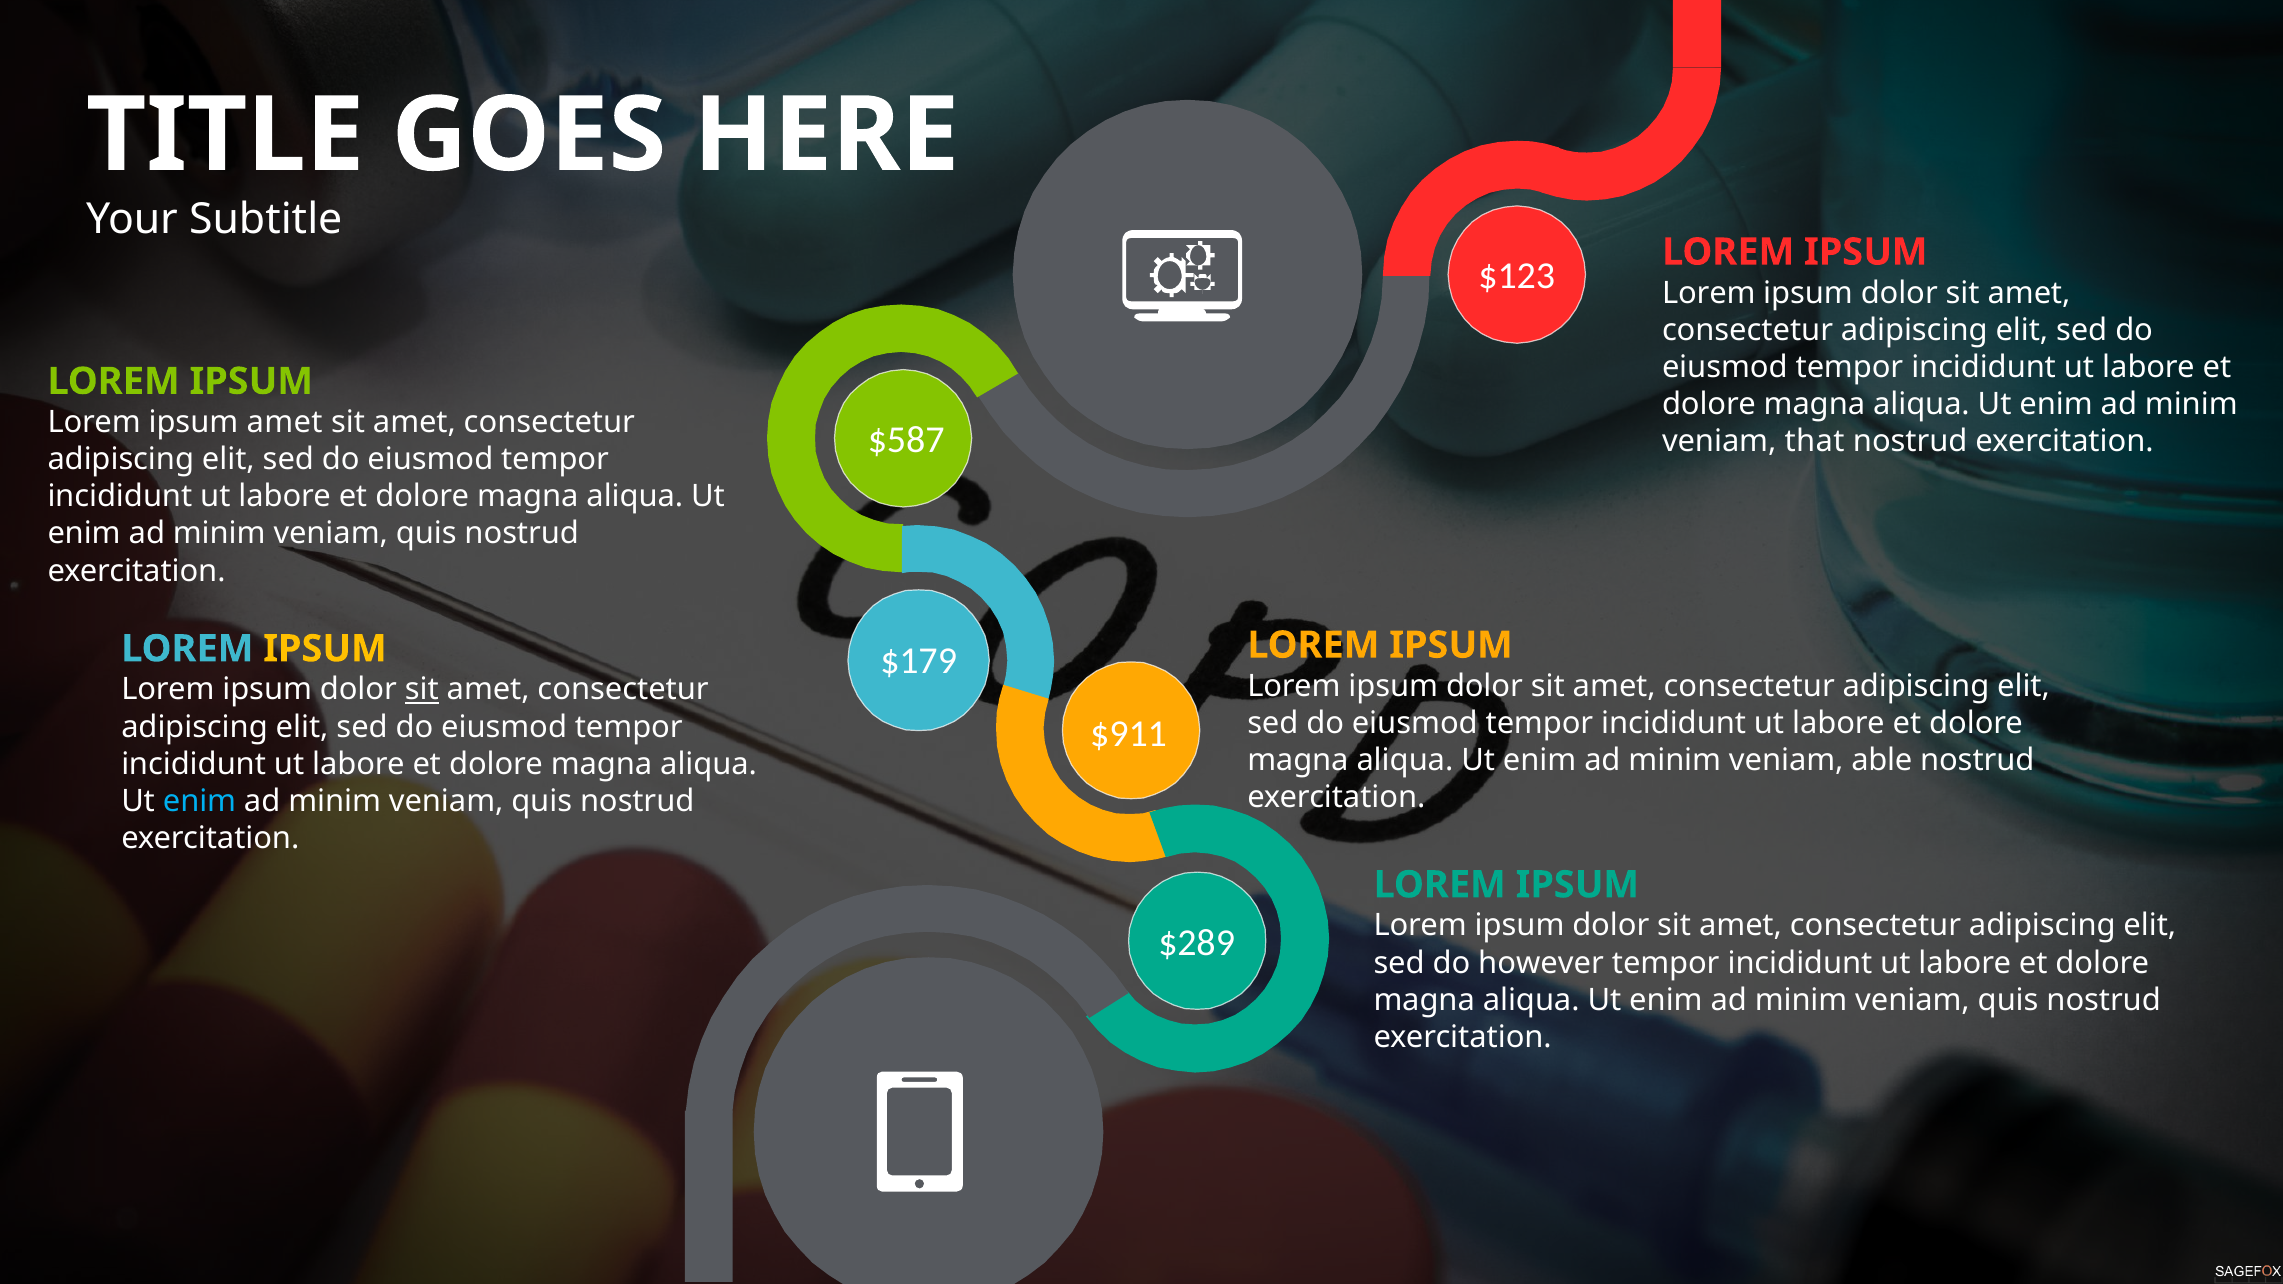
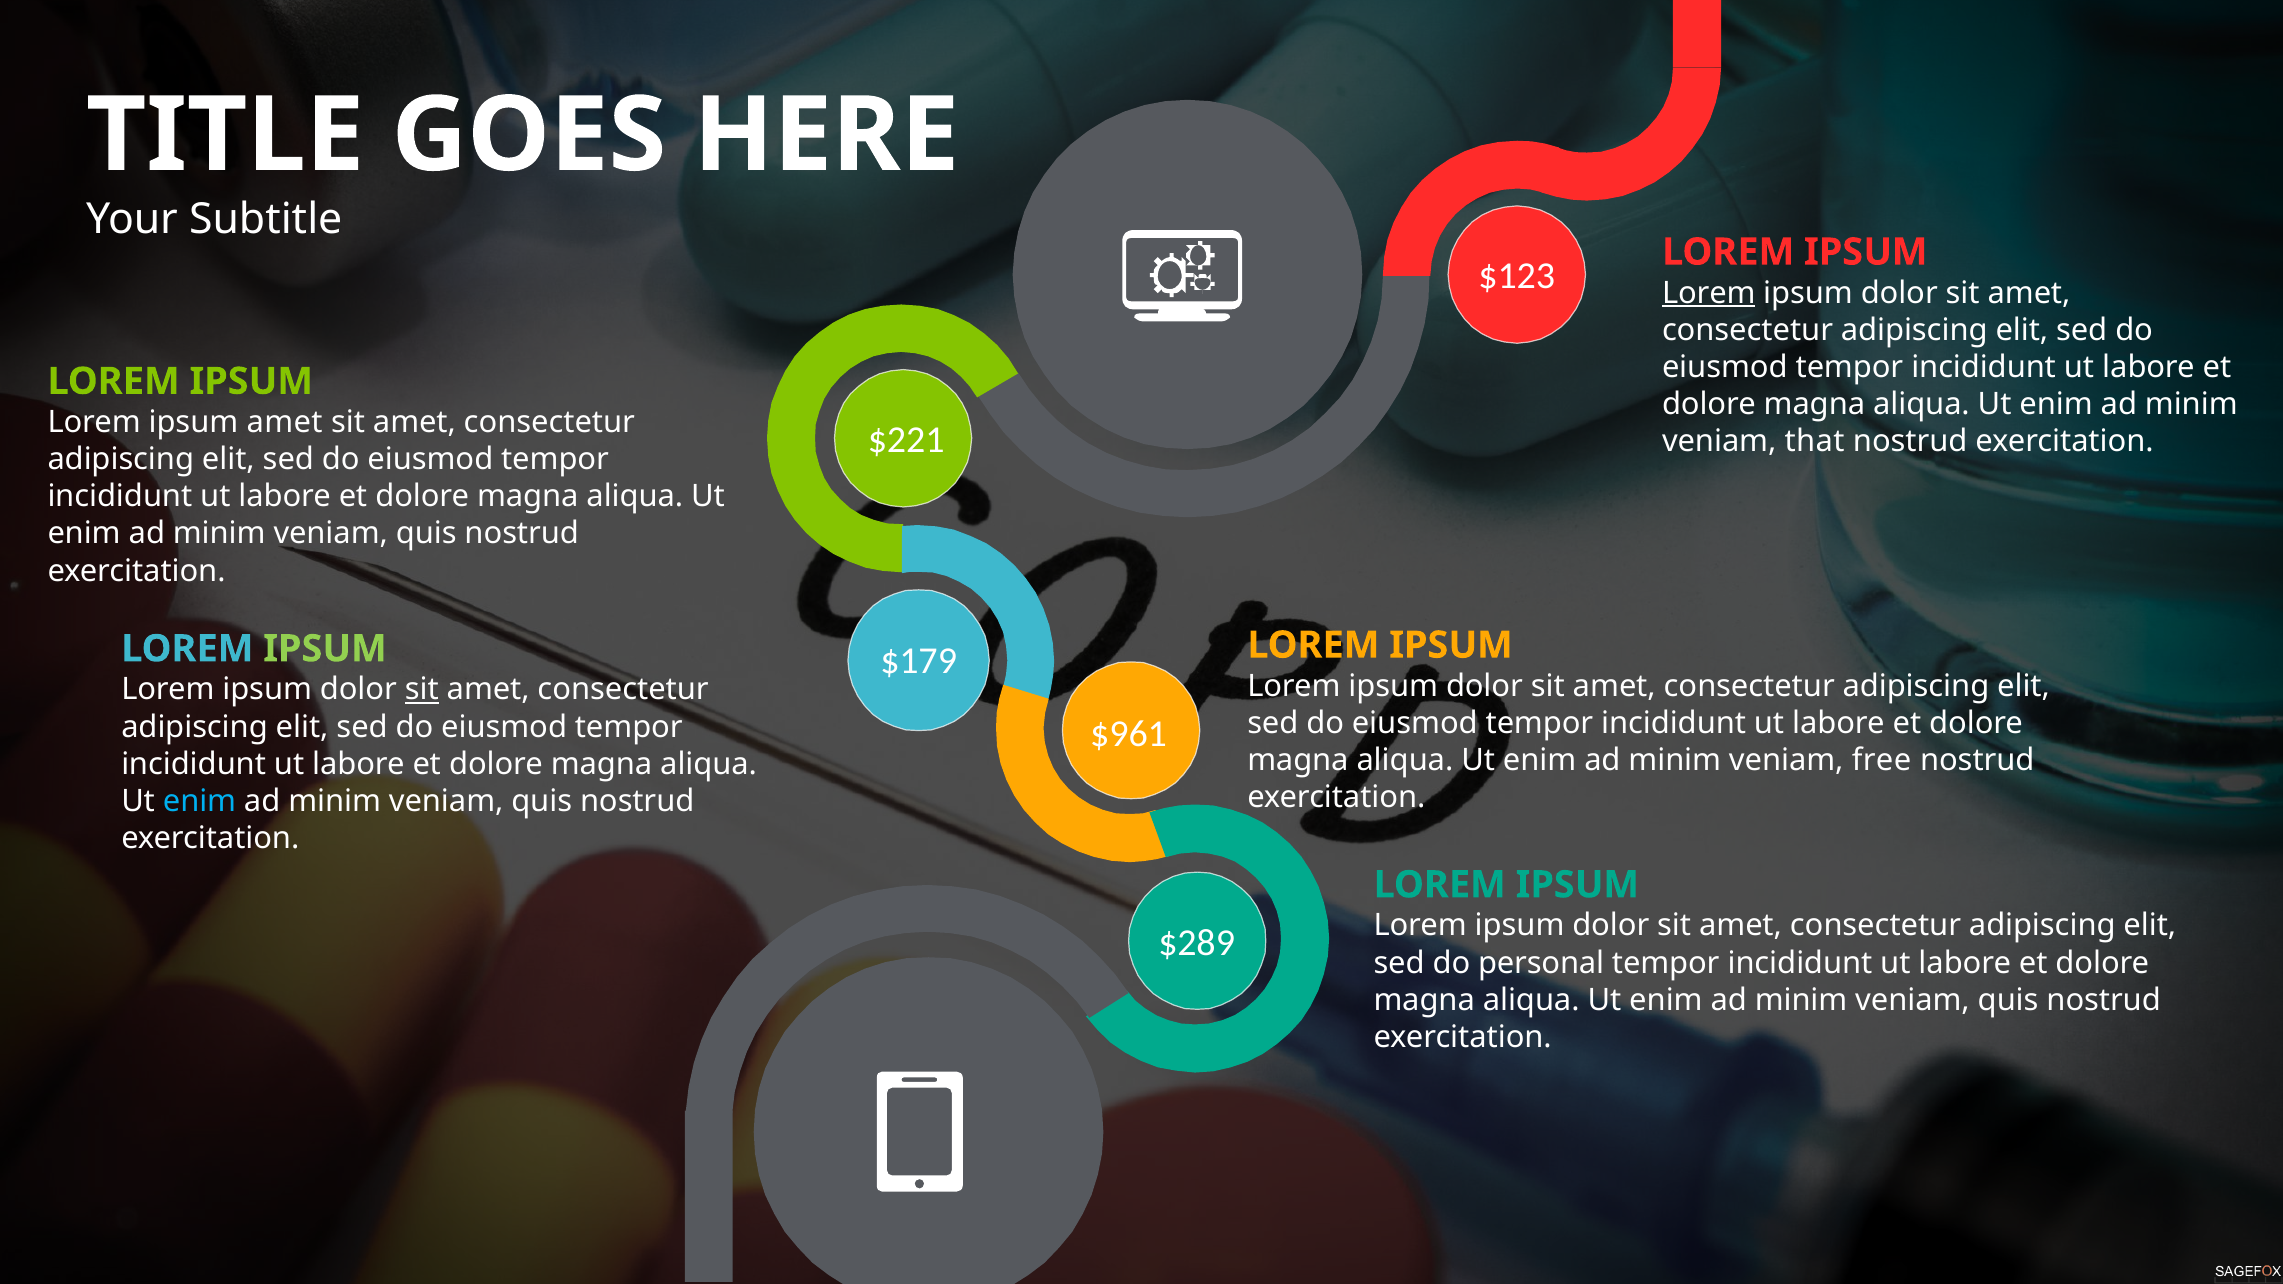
Lorem underline: none -> present (1709, 293)
$587: $587 -> $221 (906, 440)
IPSUM colour: yellow -> light green (325, 649)
$911: $911 -> $961 (1129, 734)
able: able -> free (1882, 760)
however: however -> personal (1541, 963)
